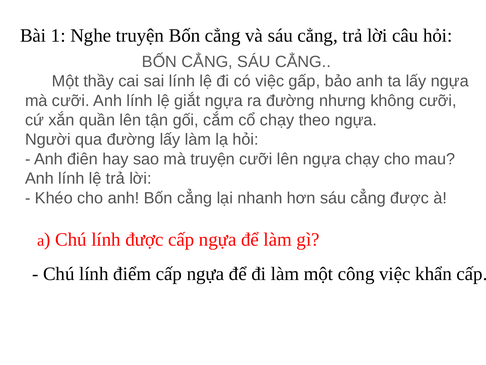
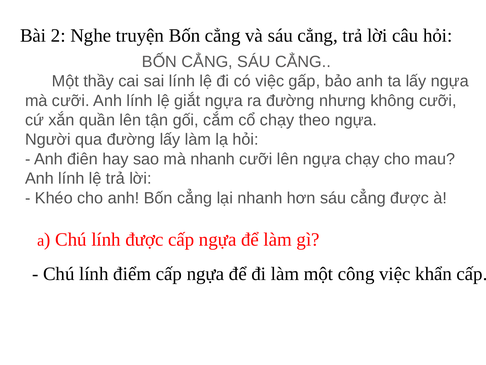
1: 1 -> 2 (58, 36)
mà truyện: truyện -> nhanh (213, 159)
